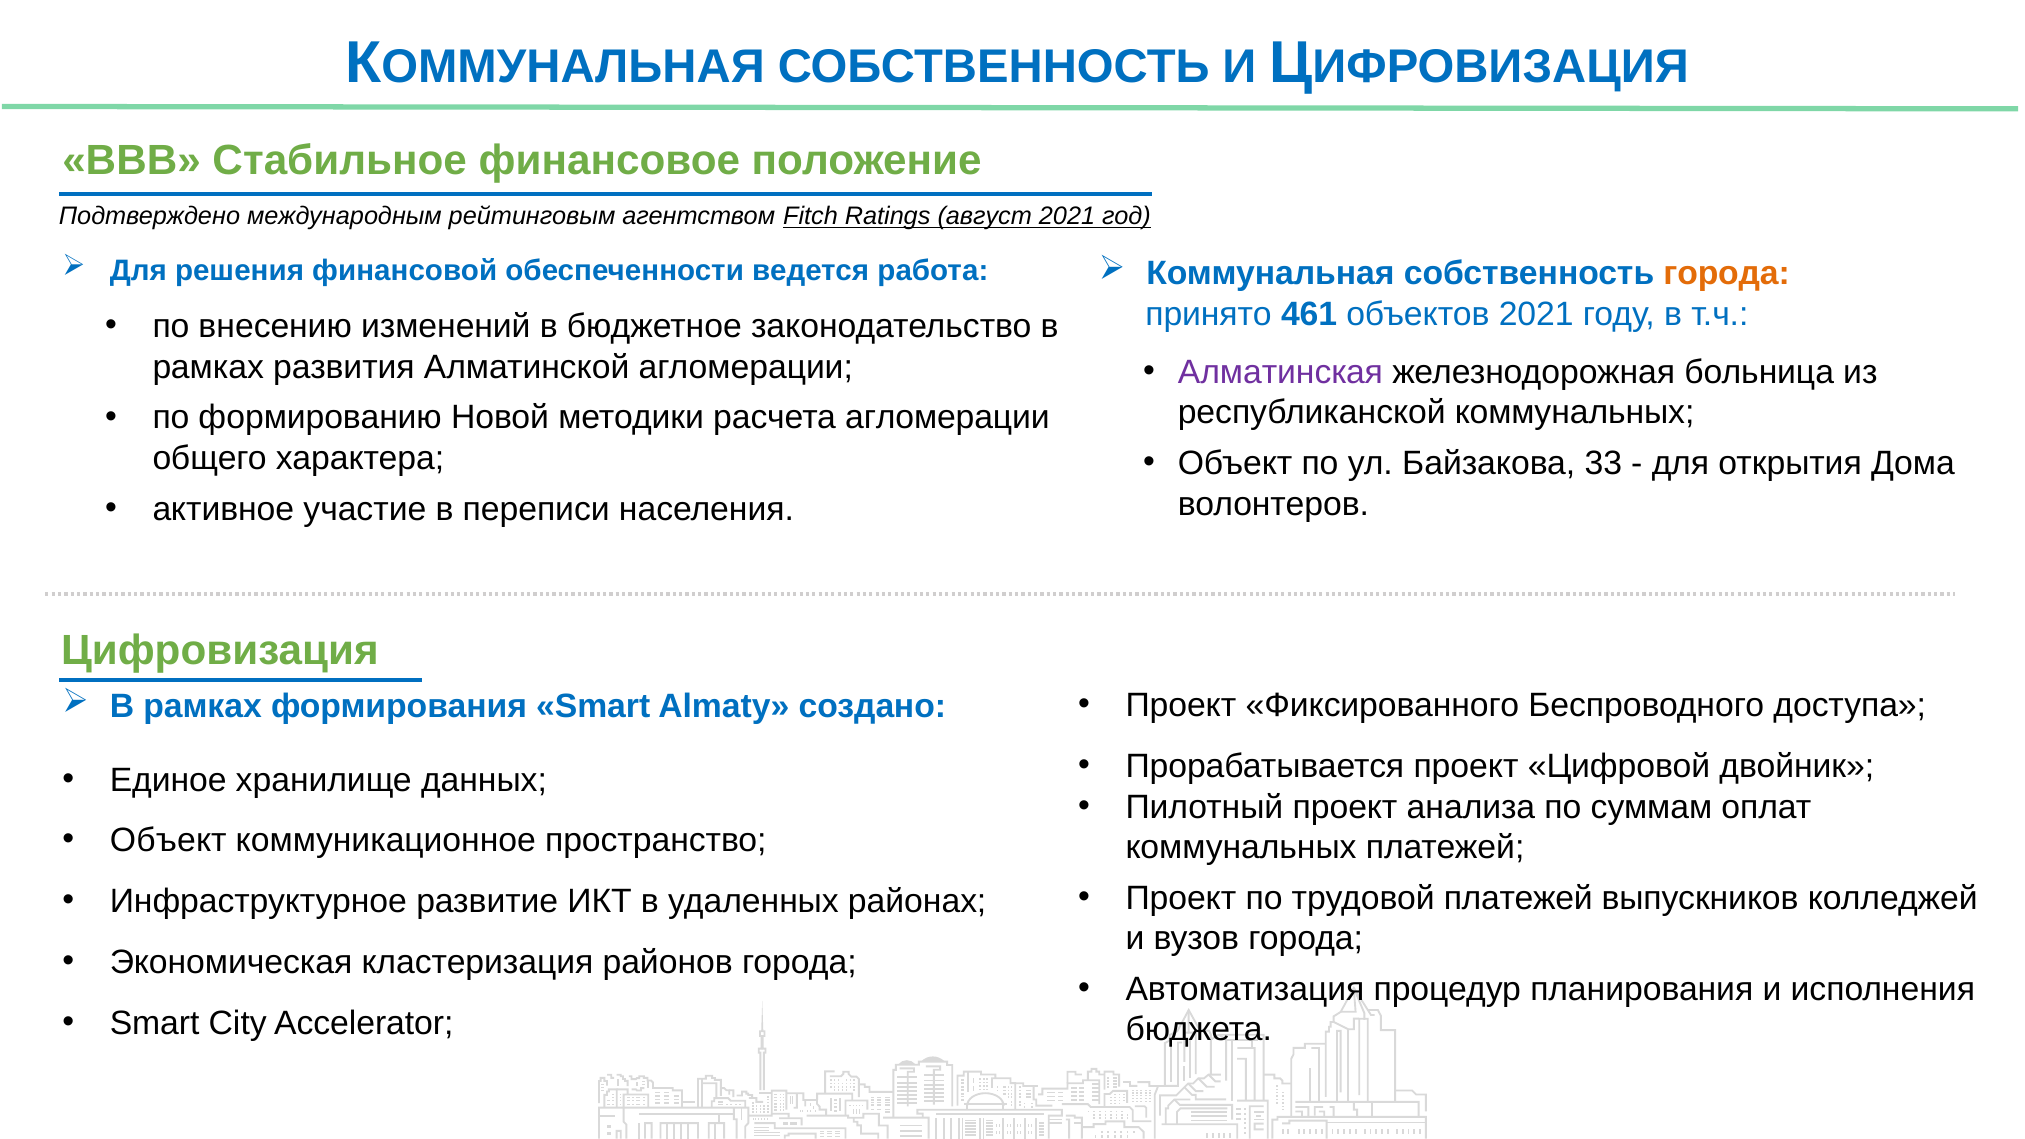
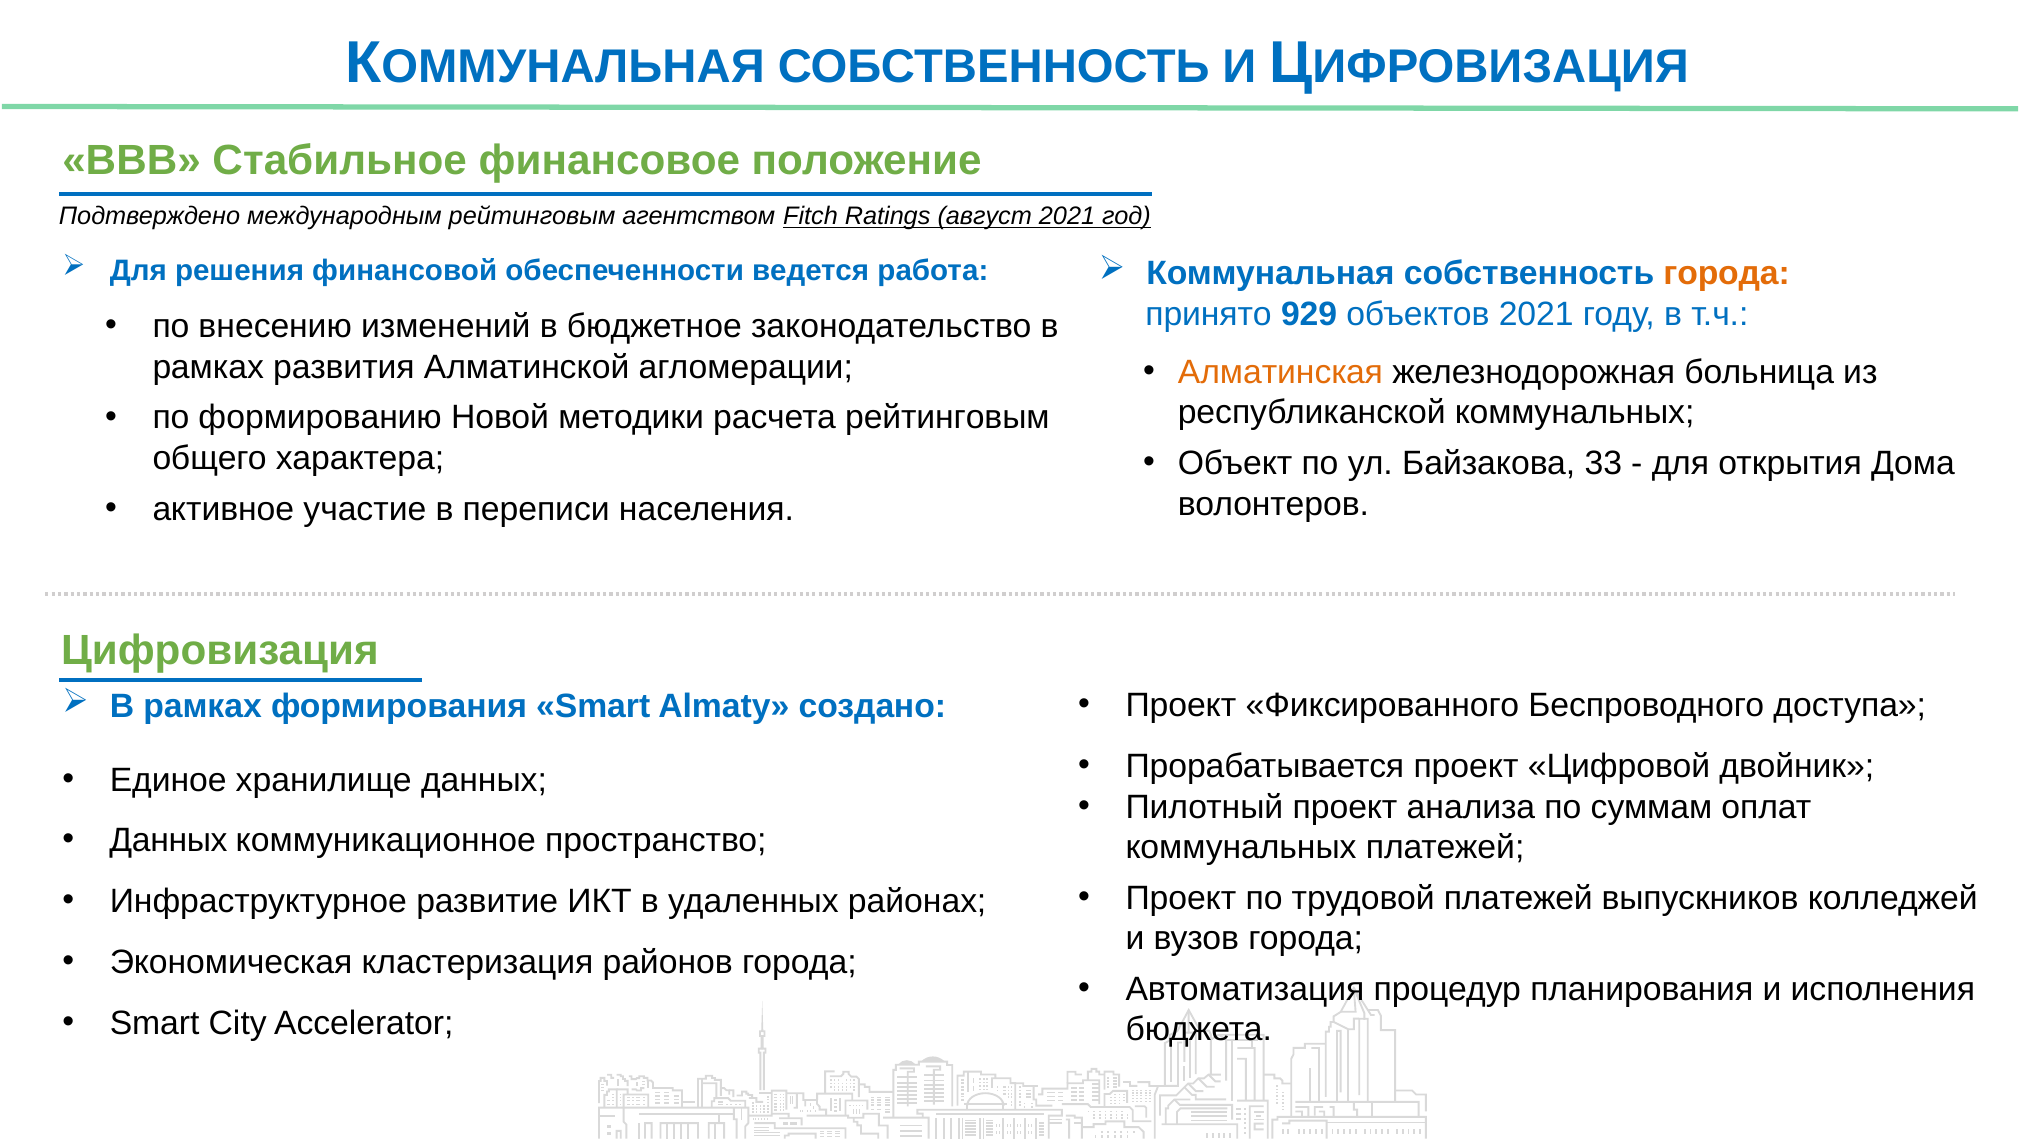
461: 461 -> 929 (1309, 314)
Алматинская colour: purple -> orange (1280, 372)
расчета агломерации: агломерации -> рейтинговым (947, 418)
Объект: Объект -> Данных (168, 841)
